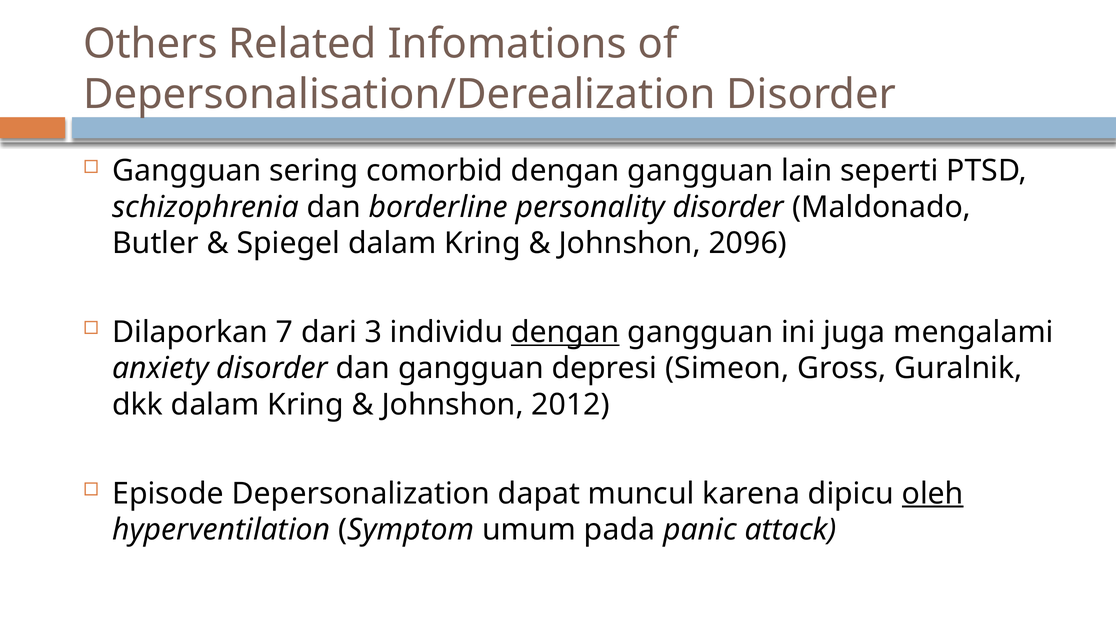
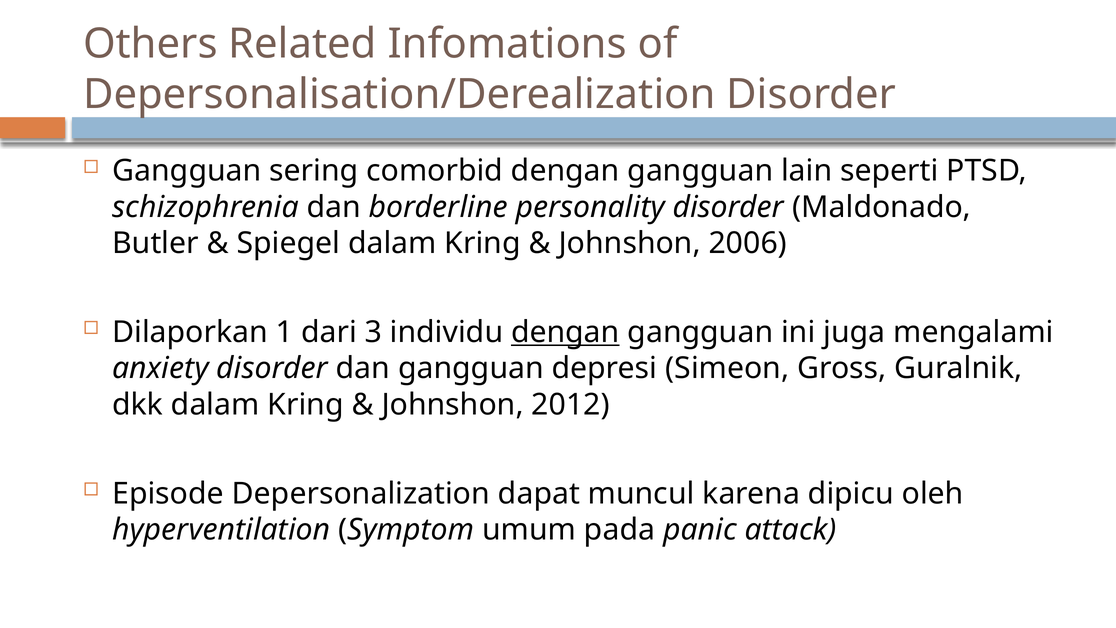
2096: 2096 -> 2006 (748, 243)
7: 7 -> 1 (285, 332)
oleh underline: present -> none (933, 493)
